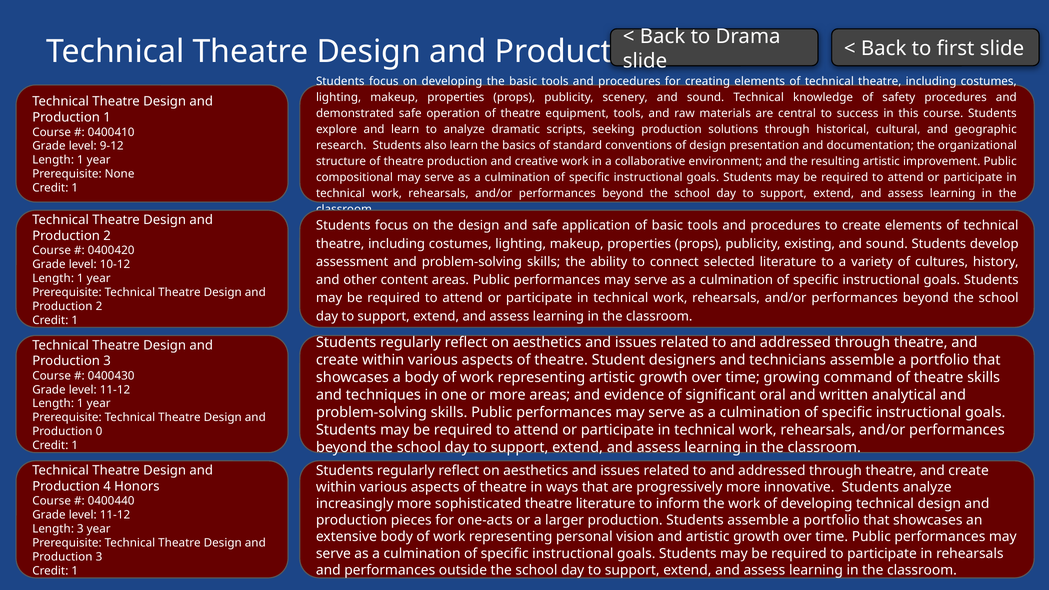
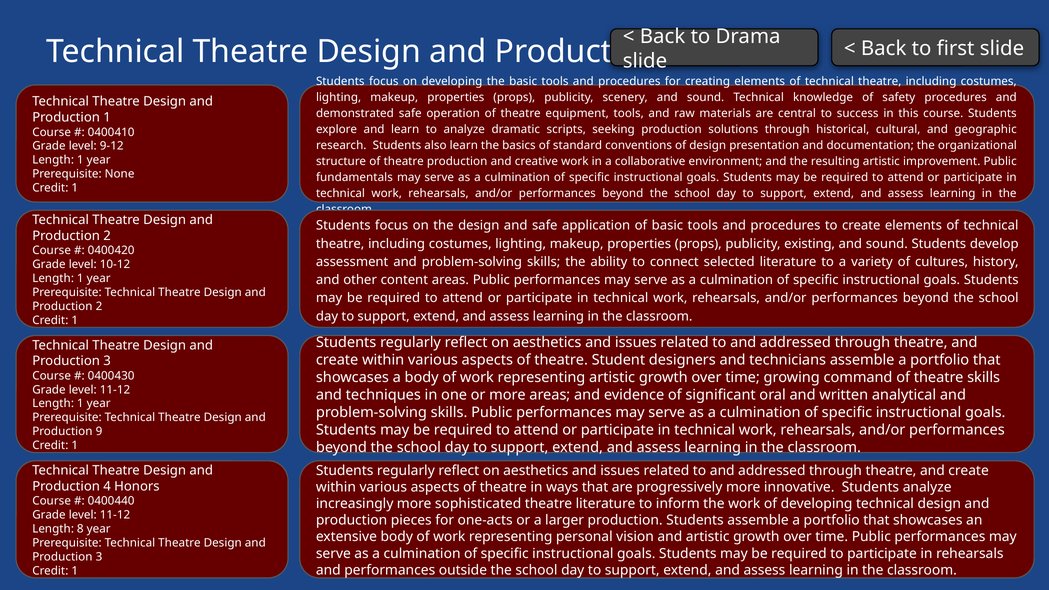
compositional: compositional -> fundamentals (354, 177)
0: 0 -> 9 (99, 432)
Length 3: 3 -> 8 (80, 529)
